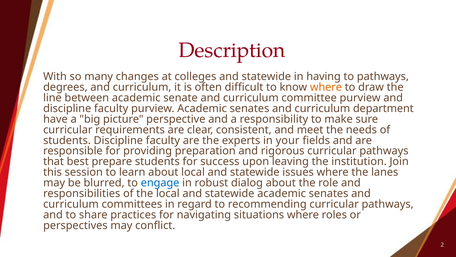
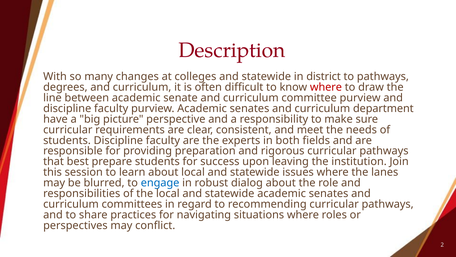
having: having -> district (324, 76)
where colour: orange -> red (326, 87)
your: your -> both (288, 140)
